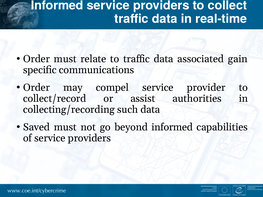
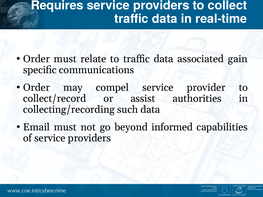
Informed: Informed -> Requires (57, 5)
Saved: Saved -> Email (36, 127)
